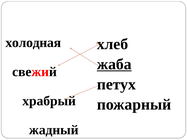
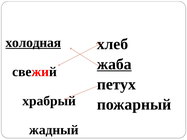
холодная underline: none -> present (33, 43)
